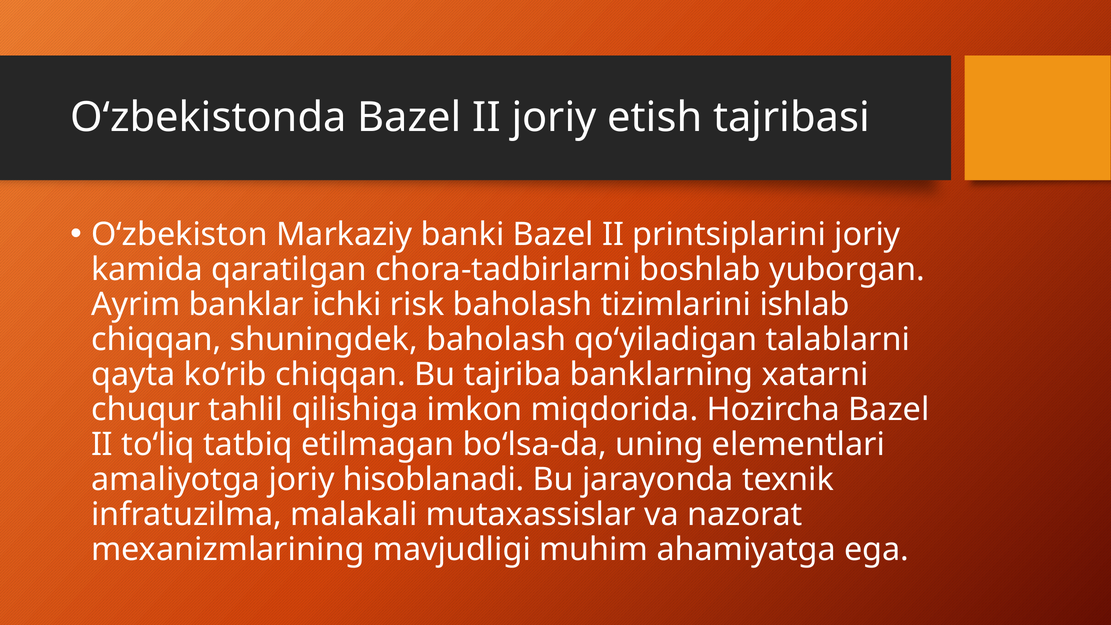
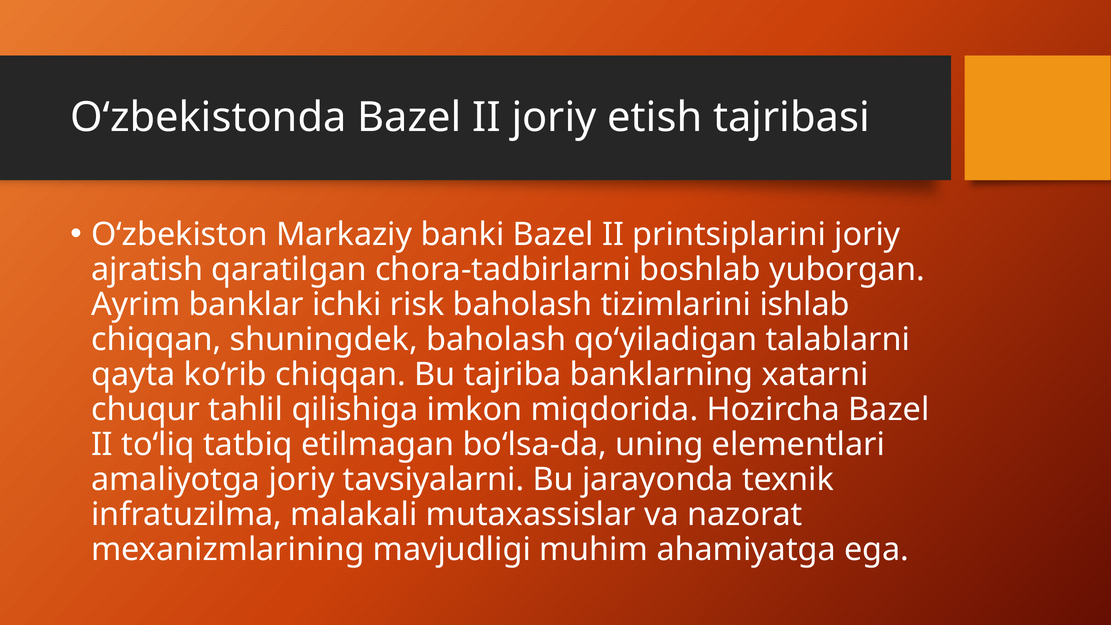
kamida: kamida -> ajratish (147, 269)
hisoblanadi: hisoblanadi -> tavsiyalarni (434, 479)
